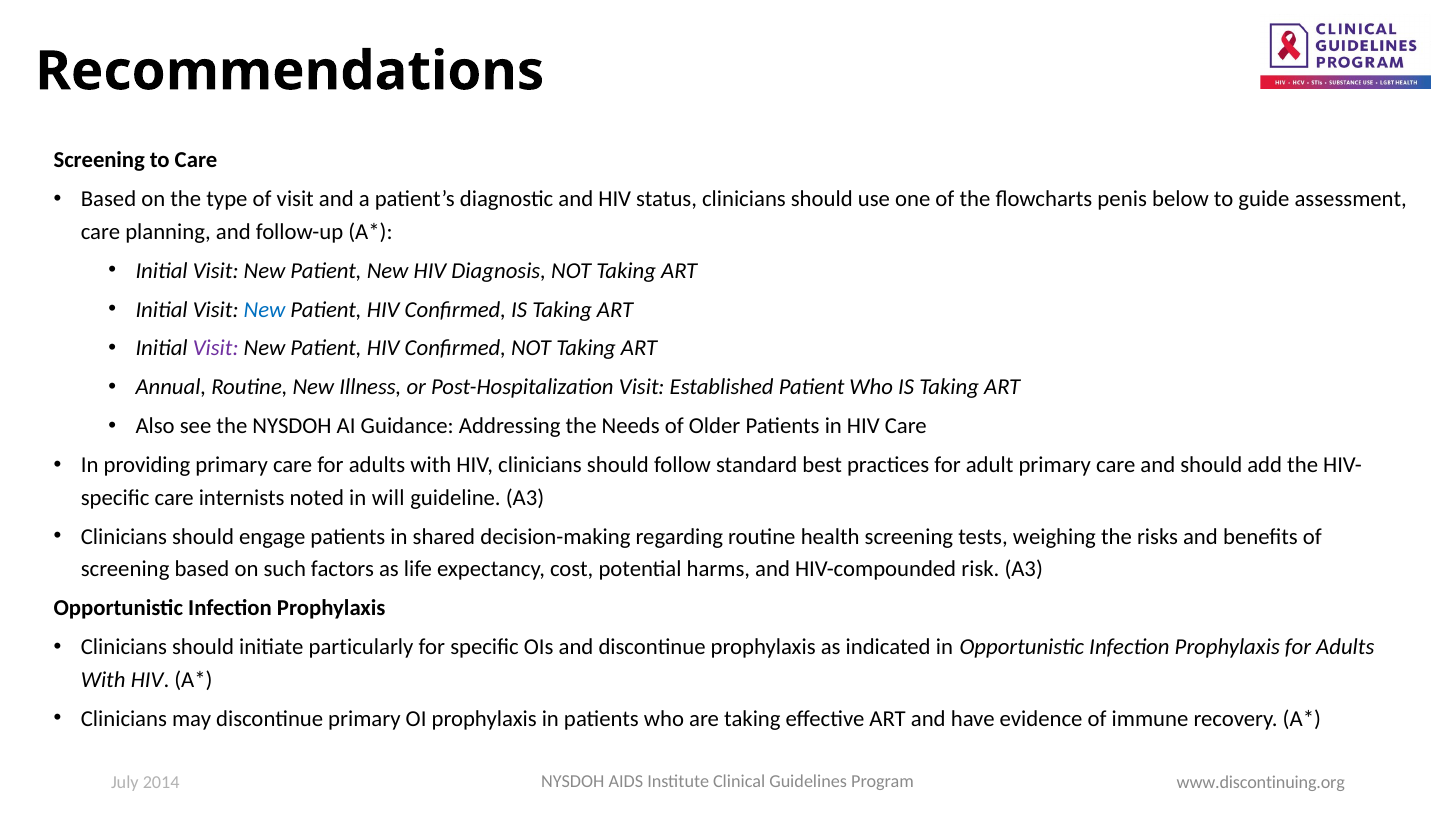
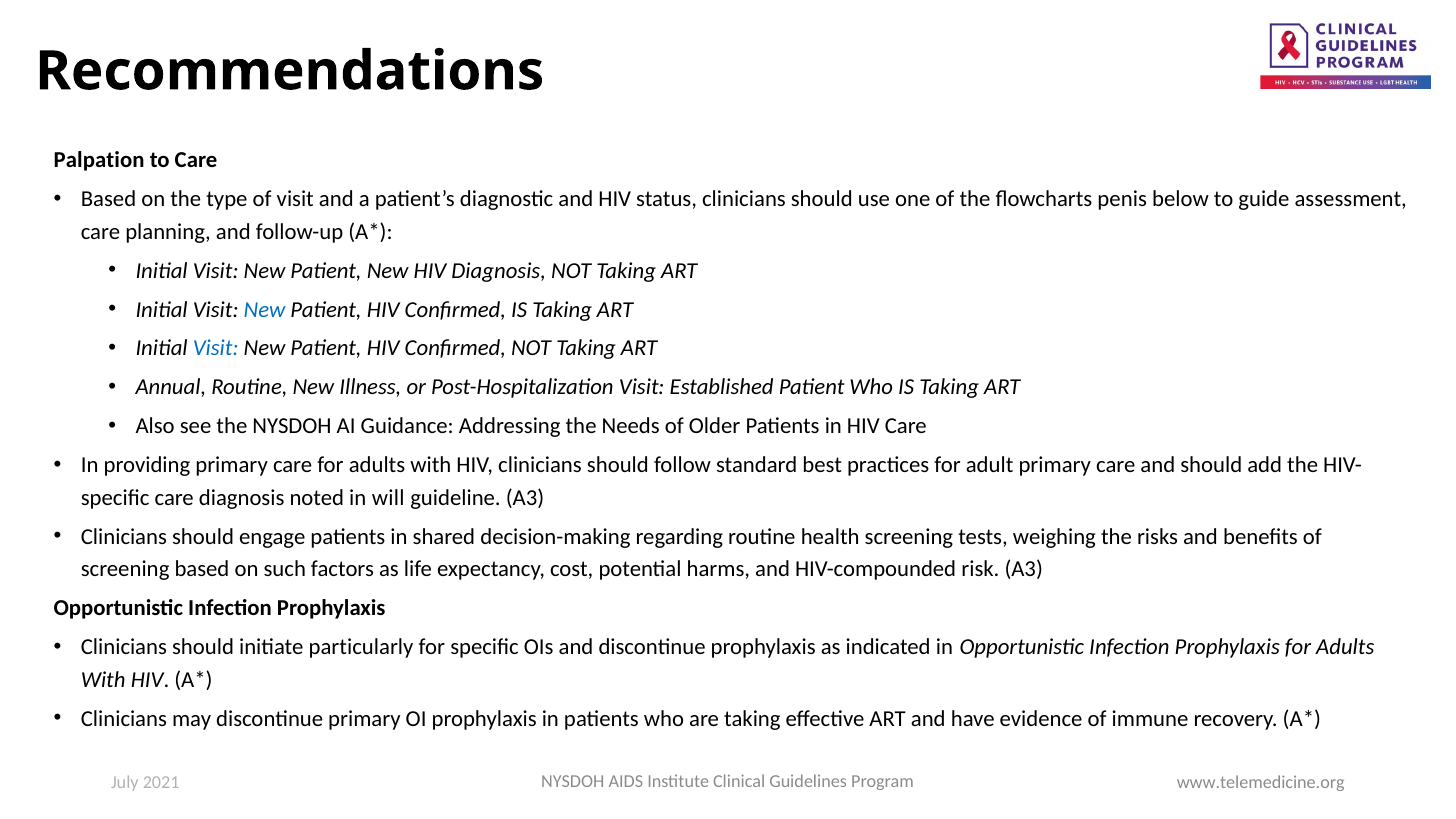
Screening: Screening -> Palpation (99, 160)
Visit colour: purple -> blue (216, 348)
care internists: internists -> diagnosis (242, 498)
2014: 2014 -> 2021 (161, 782)
www.discontinuing.org: www.discontinuing.org -> www.telemedicine.org (1261, 782)
